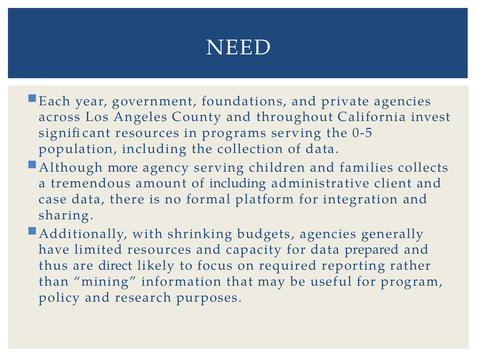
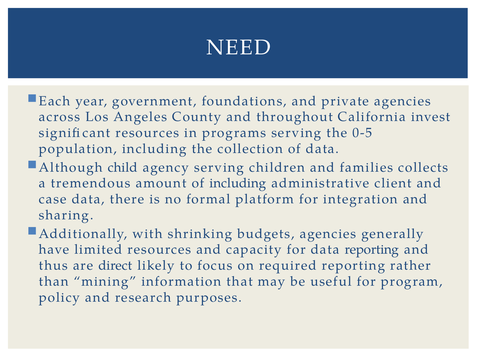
more: more -> child (123, 167)
data prepared: prepared -> reporting (372, 249)
